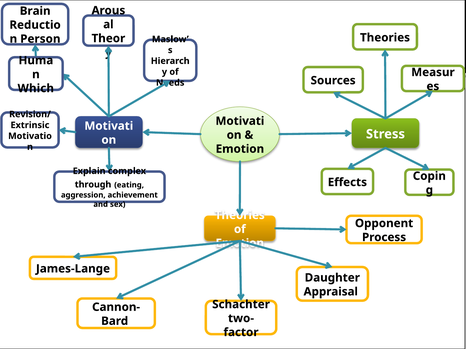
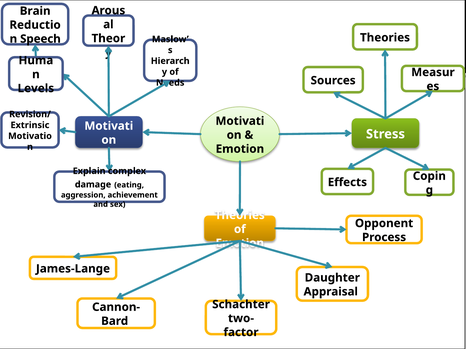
Person: Person -> Speech (40, 39)
Which: Which -> Levels (36, 88)
through: through -> damage (93, 185)
